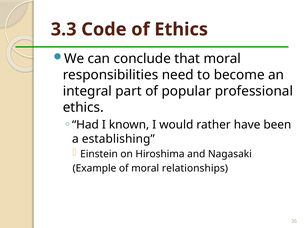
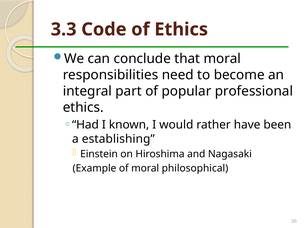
relationships: relationships -> philosophical (195, 168)
